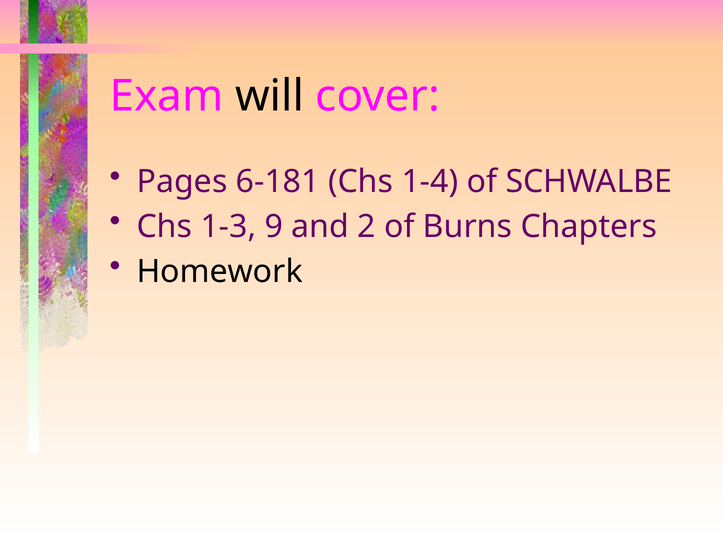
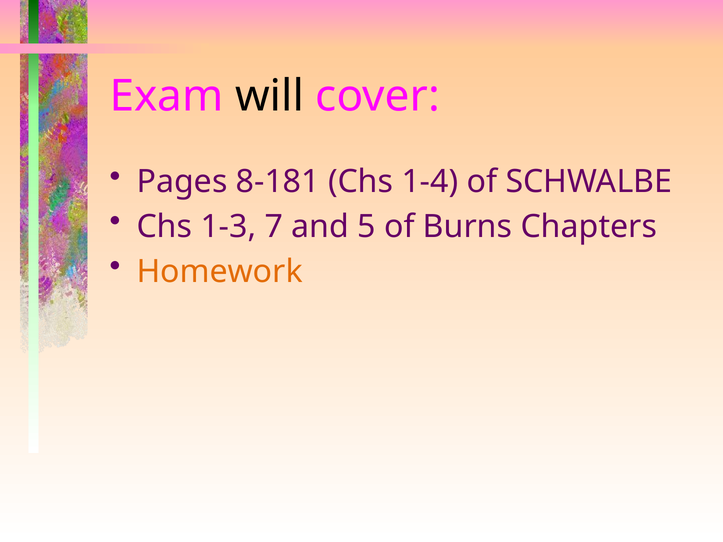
6-181: 6-181 -> 8-181 (278, 182)
9: 9 -> 7 (274, 227)
2: 2 -> 5 (367, 227)
Homework colour: black -> orange (220, 272)
